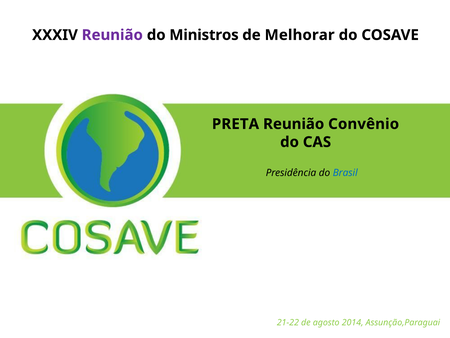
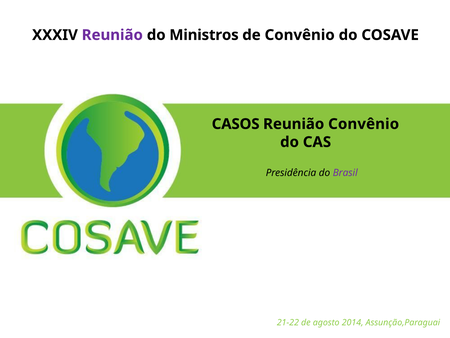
de Melhorar: Melhorar -> Convênio (300, 35)
PRETA: PRETA -> CASOS (236, 124)
Brasil colour: blue -> purple (345, 173)
